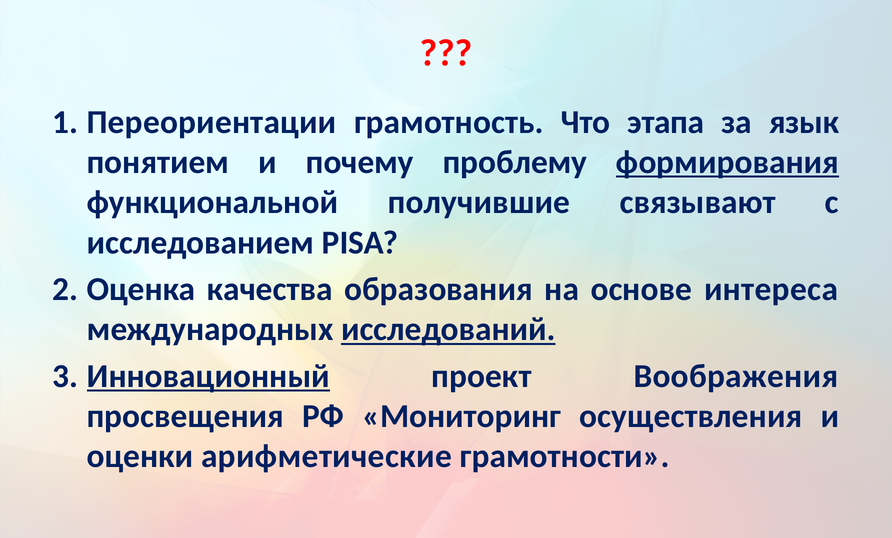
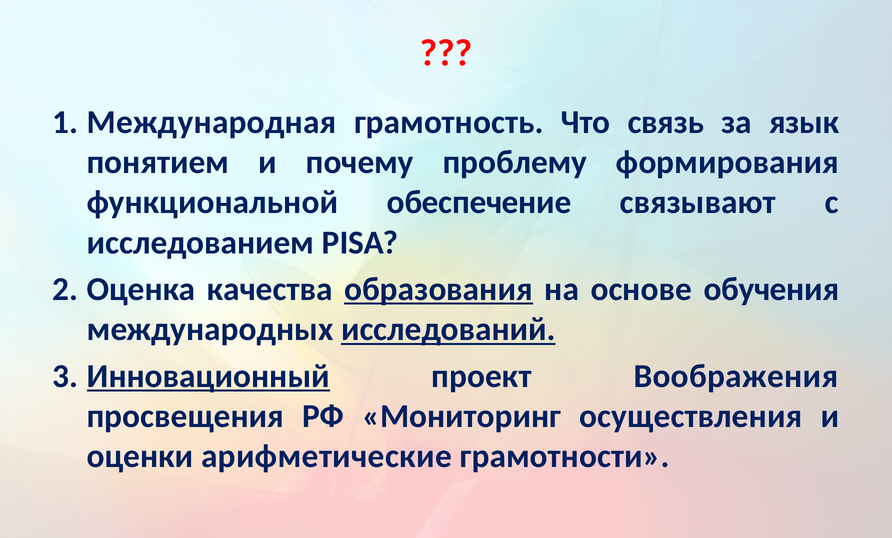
Переориентации: Переориентации -> Международная (212, 122)
этапа: этапа -> связь (666, 122)
формирования underline: present -> none (728, 162)
получившие: получившие -> обеспечение (479, 202)
образования underline: none -> present (439, 289)
интереса: интереса -> обучения (771, 289)
